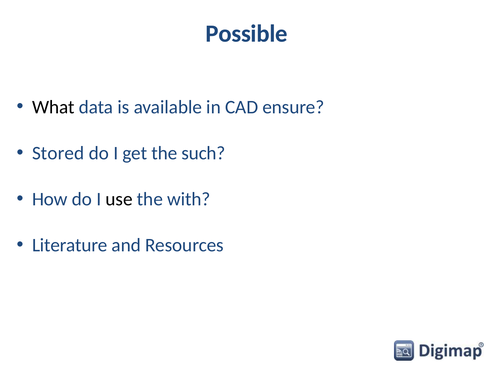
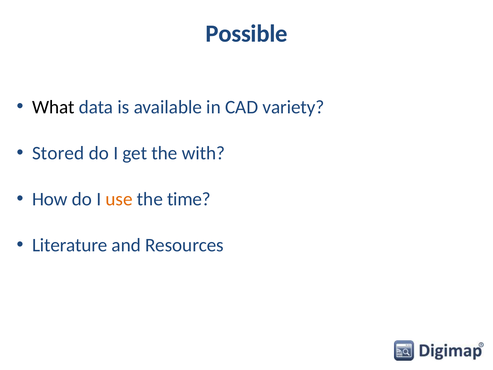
ensure: ensure -> variety (293, 107)
such: such -> with (203, 153)
use colour: black -> orange (119, 199)
with: with -> time (189, 199)
